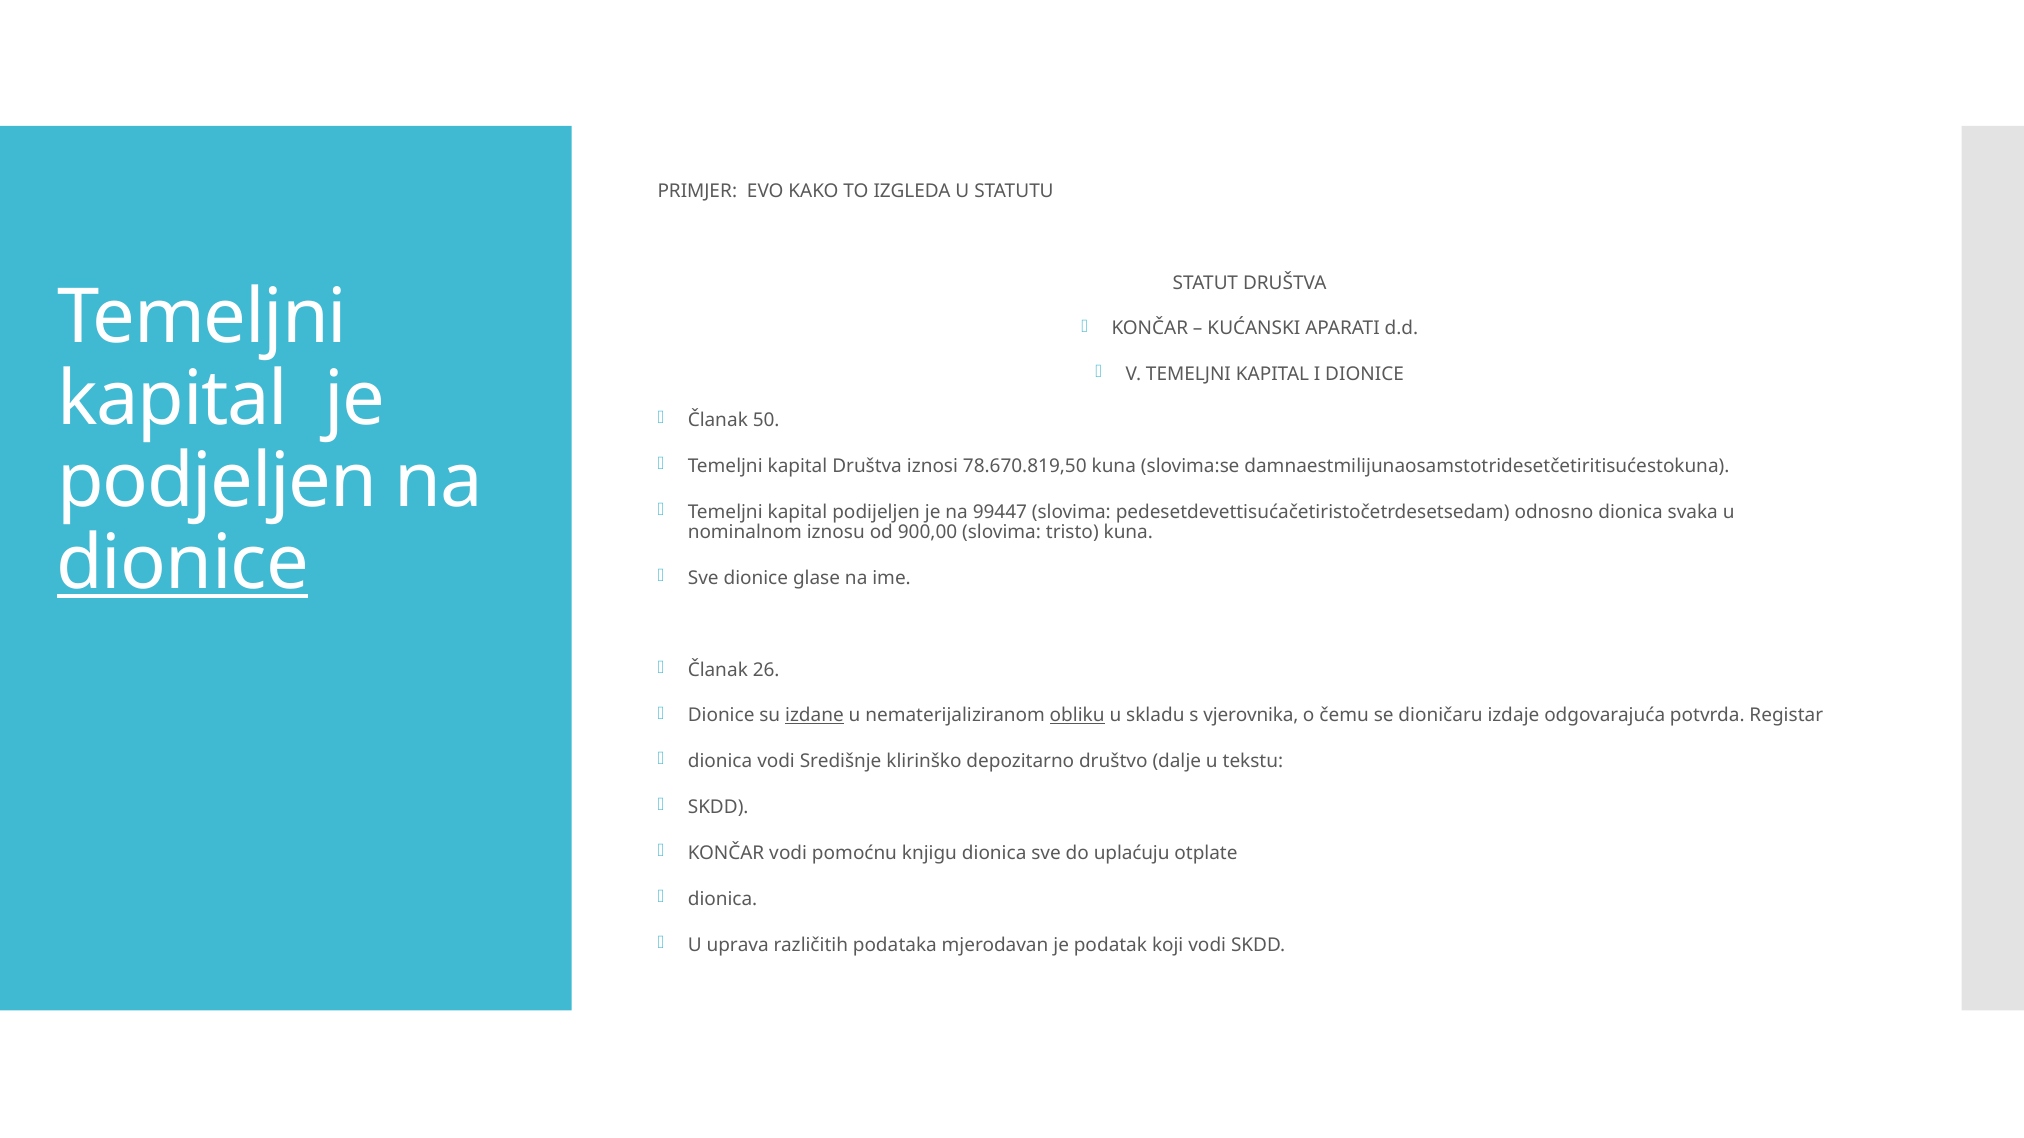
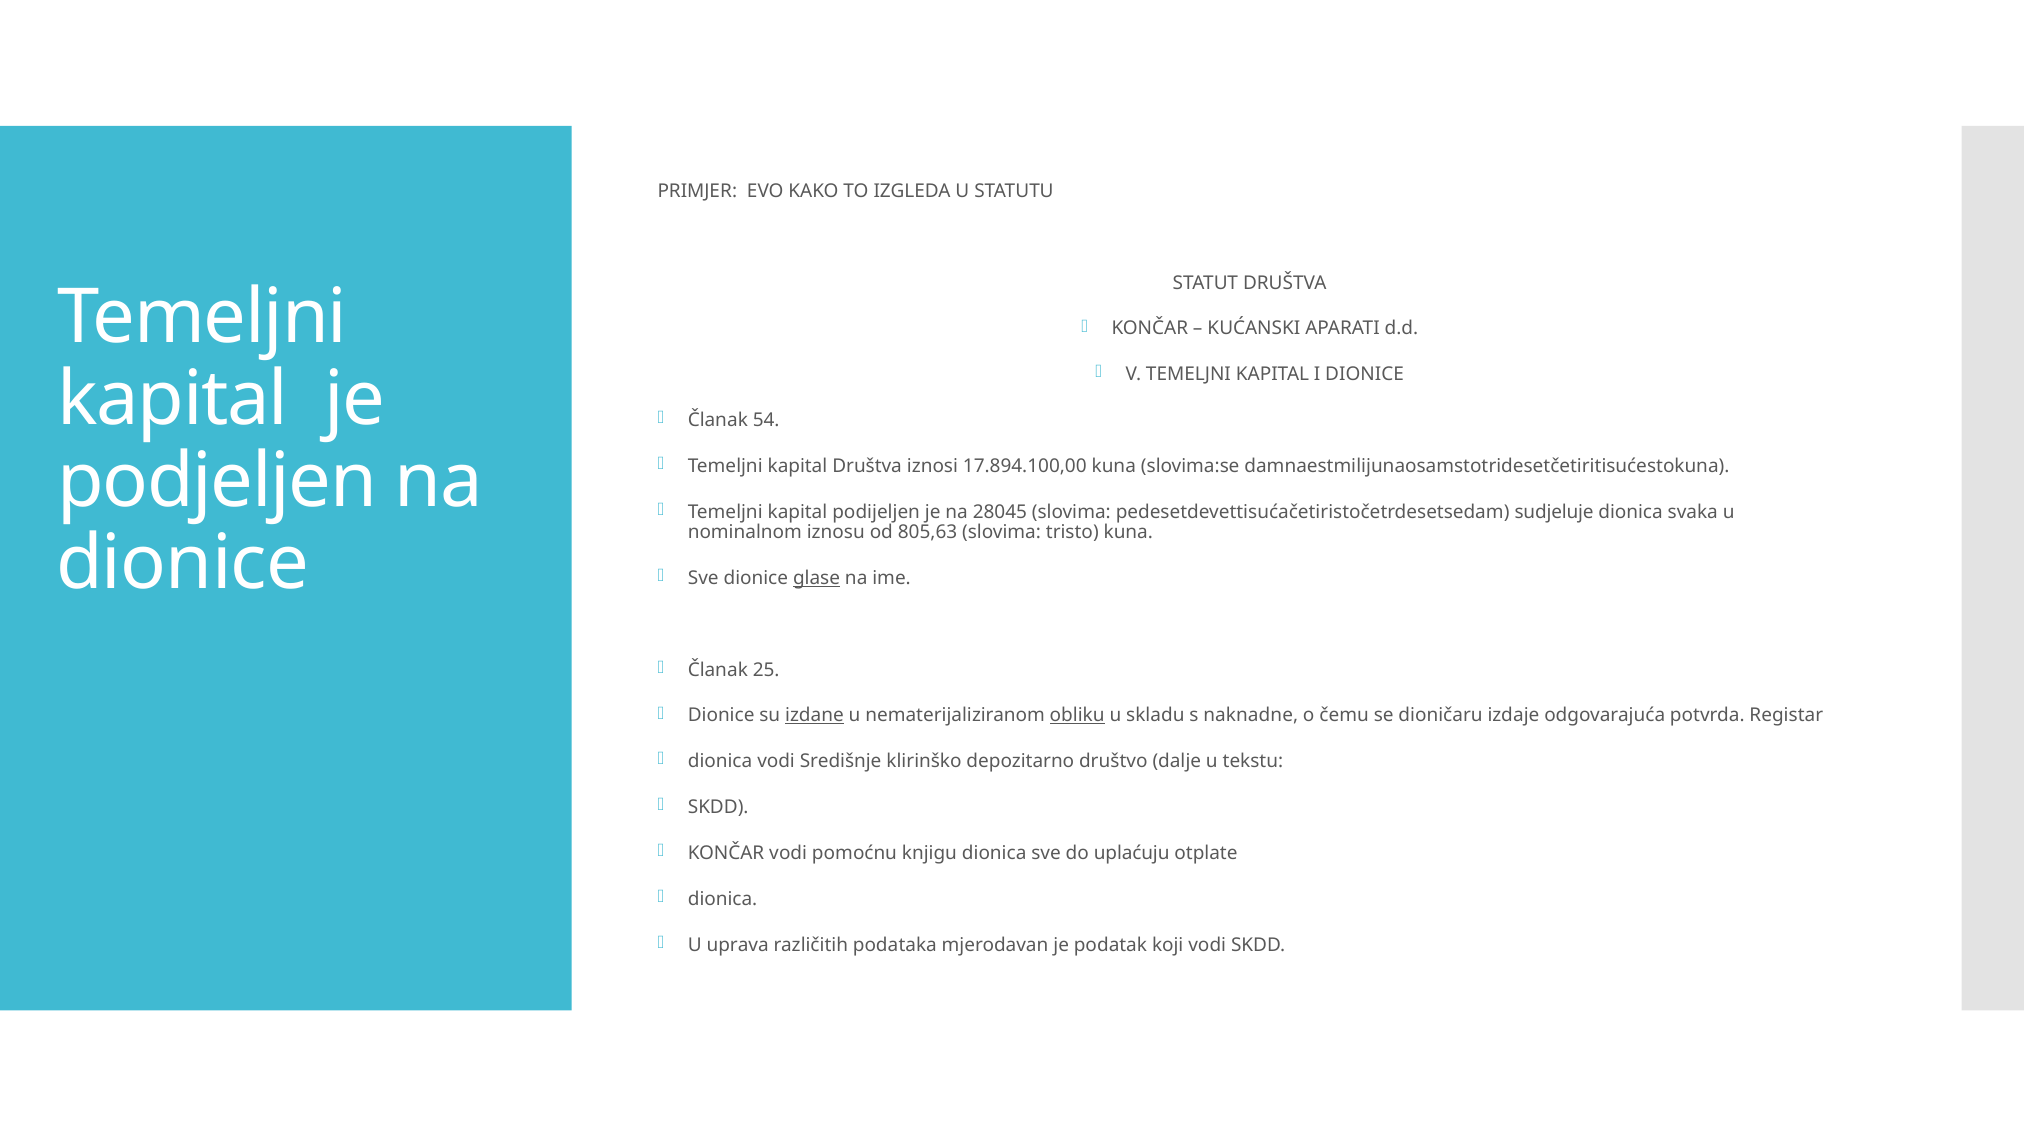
50: 50 -> 54 (766, 420)
78.670.819,50: 78.670.819,50 -> 17.894.100,00 (1025, 466)
99447: 99447 -> 28045 (1000, 512)
odnosno: odnosno -> sudjeluje (1554, 512)
900,00: 900,00 -> 805,63 (928, 533)
dionice underline: present -> none (183, 563)
glase underline: none -> present (817, 579)
26: 26 -> 25 (766, 670)
vjerovnika: vjerovnika -> naknadne (1251, 716)
